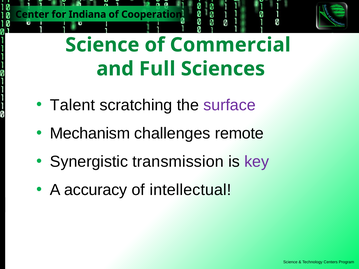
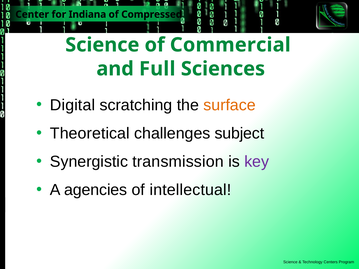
Cooperation: Cooperation -> Compressed (152, 14)
Talent: Talent -> Digital (73, 105)
surface colour: purple -> orange (230, 105)
Mechanism: Mechanism -> Theoretical (90, 133)
remote: remote -> subject (239, 133)
accuracy: accuracy -> agencies (96, 190)
